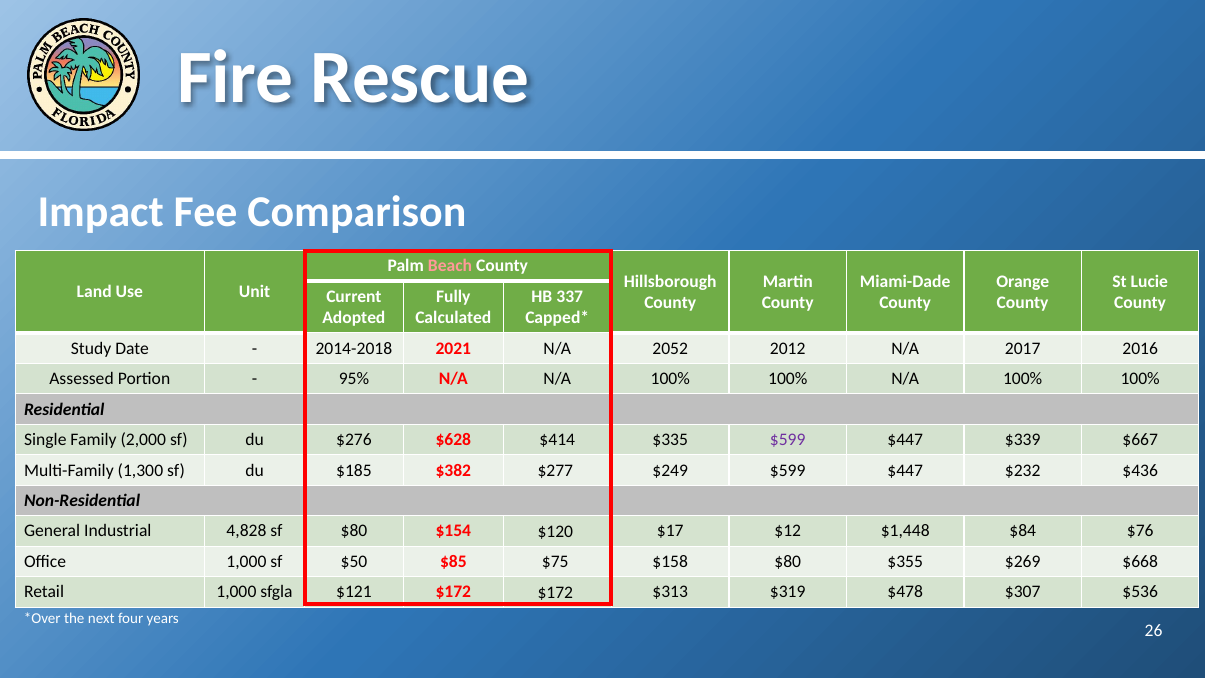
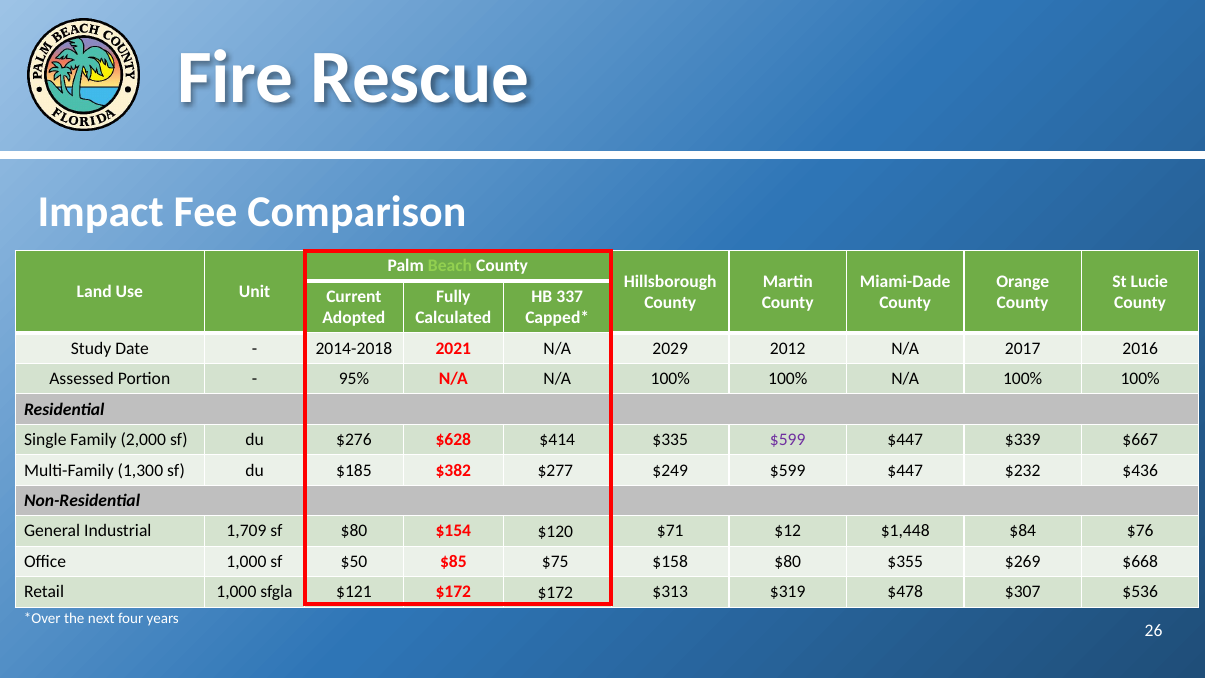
Beach colour: pink -> light green (450, 266)
2052: 2052 -> 2029 (670, 348)
4,828: 4,828 -> 1,709 (246, 531)
$17: $17 -> $71 (670, 531)
